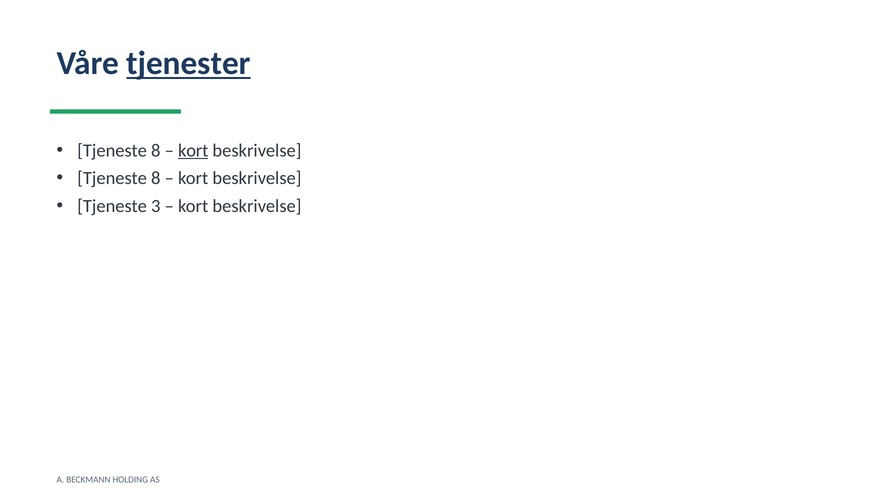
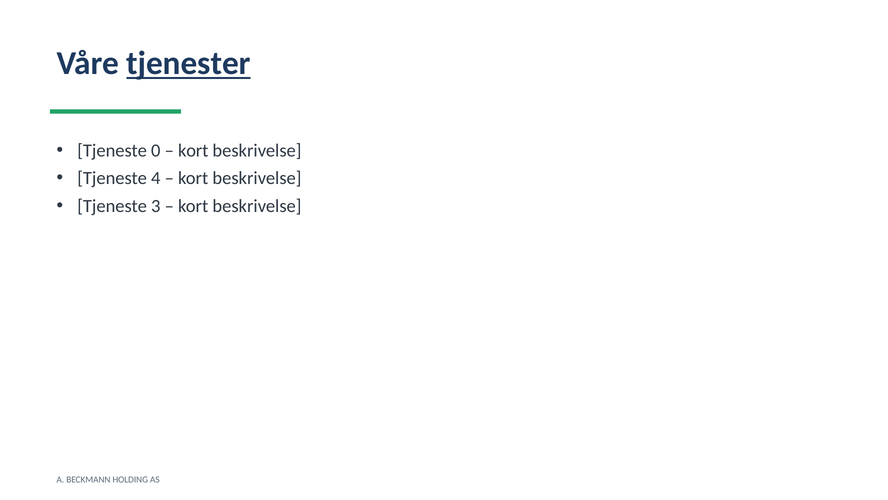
8: 8 -> 0 (156, 150)
kort underline: present -> none (193, 150)
8: 8 -> 4 (156, 178)
